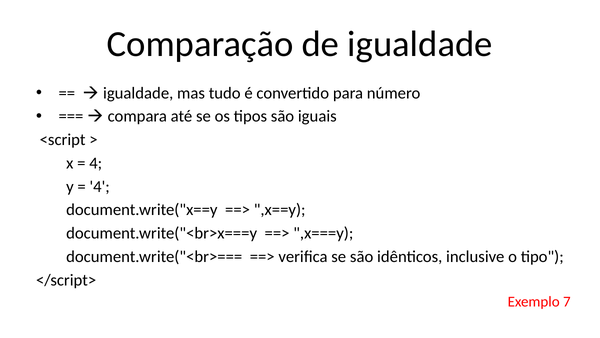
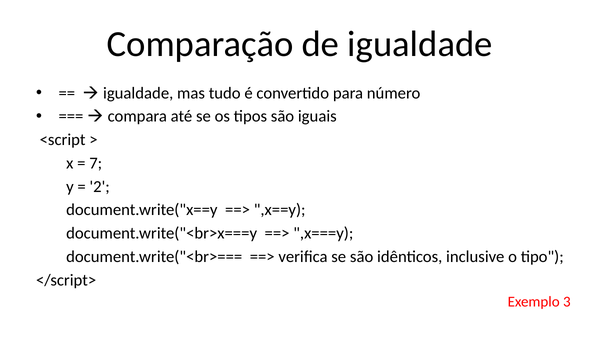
4: 4 -> 7 (96, 163)
4: 4 -> 2 (100, 186)
7: 7 -> 3 (567, 301)
